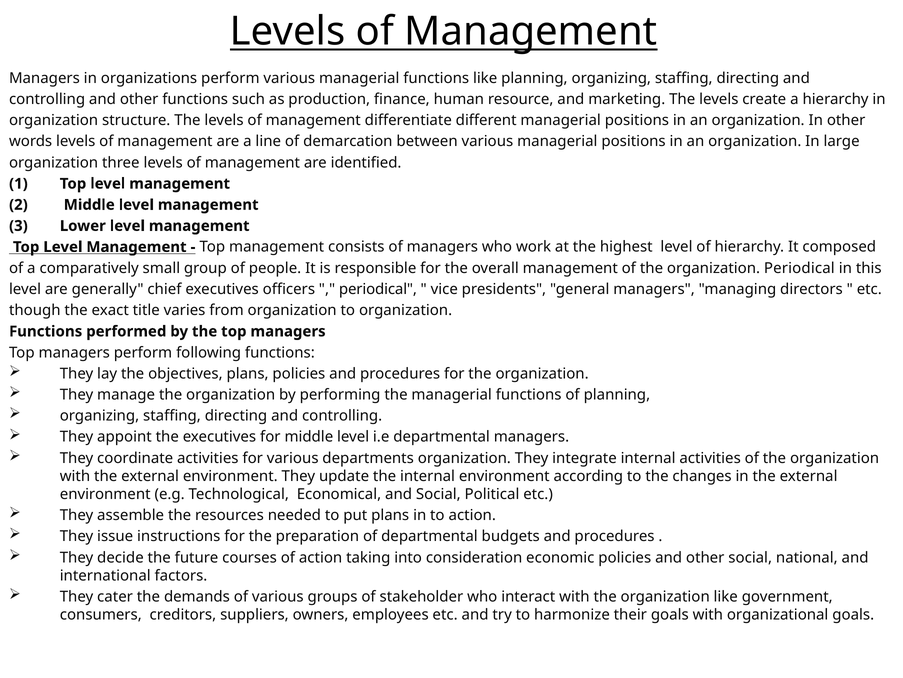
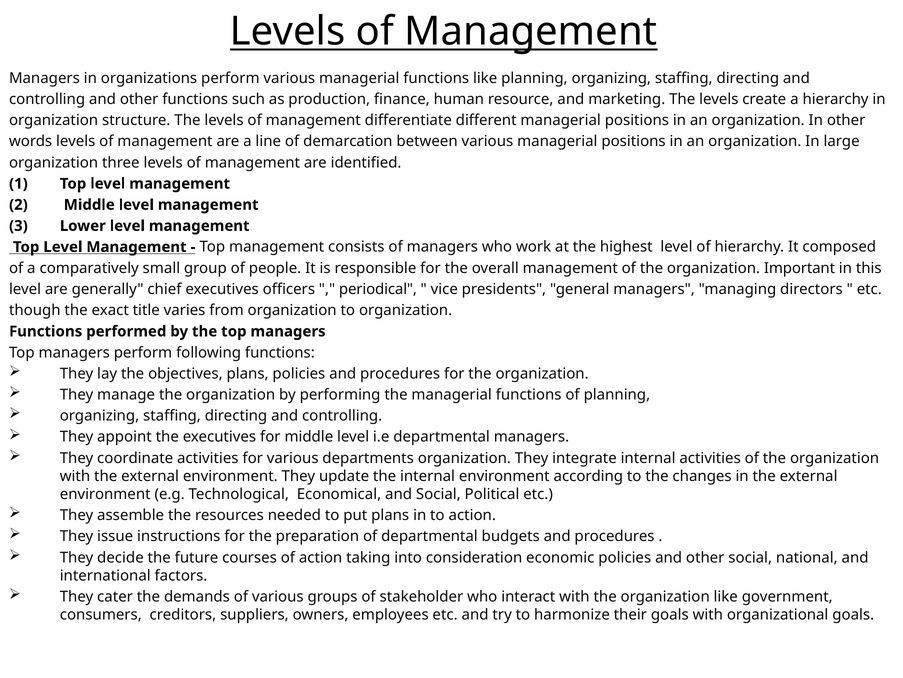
organization Periodical: Periodical -> Important (800, 268)
